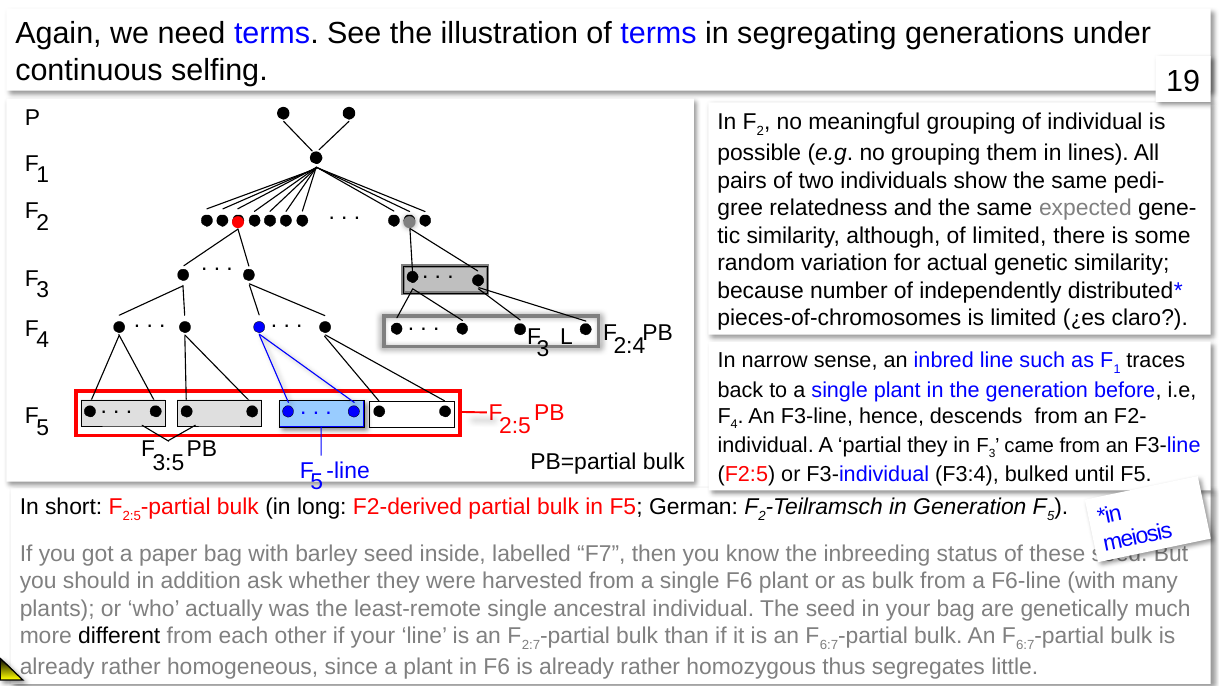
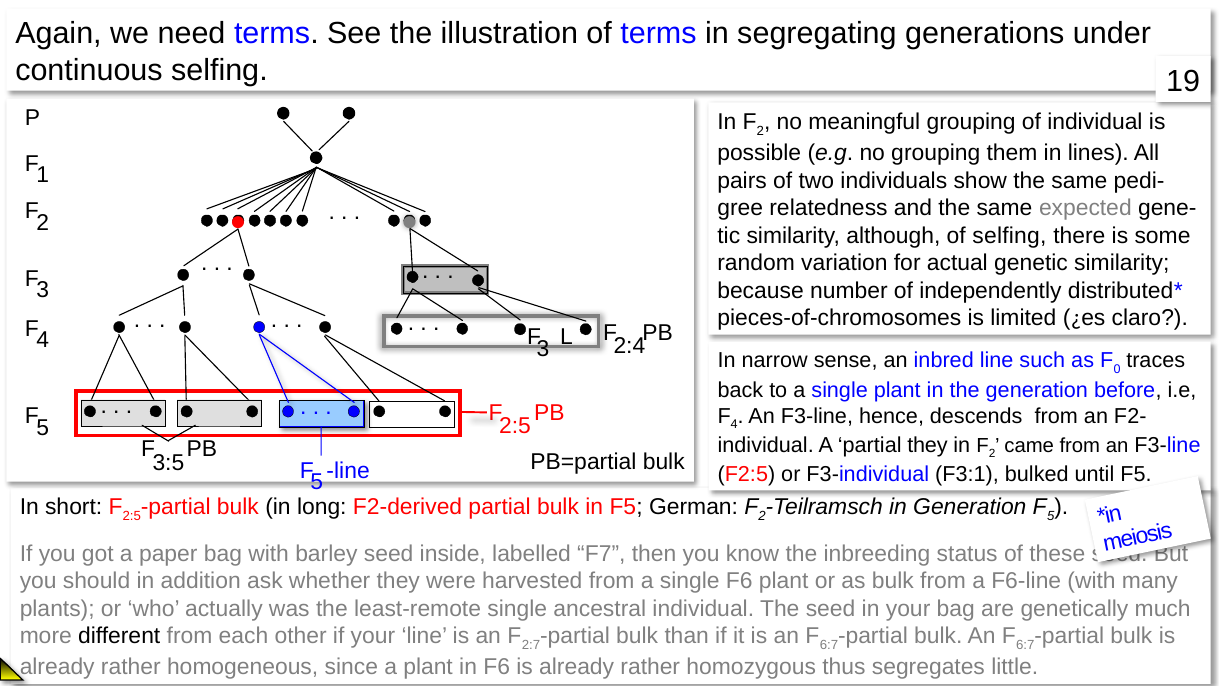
of limited: limited -> selfing (1009, 236)
as F 1: 1 -> 0 (1117, 369)
3: 3 -> 2 (992, 454)
F3:4: F3:4 -> F3:1 (967, 475)
